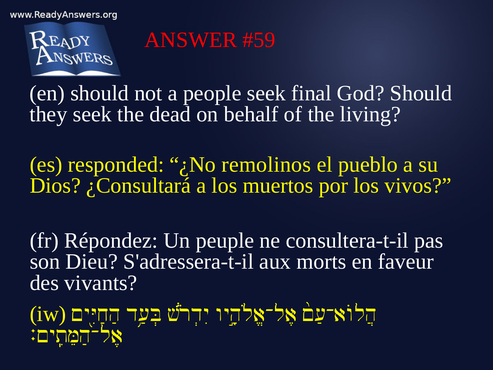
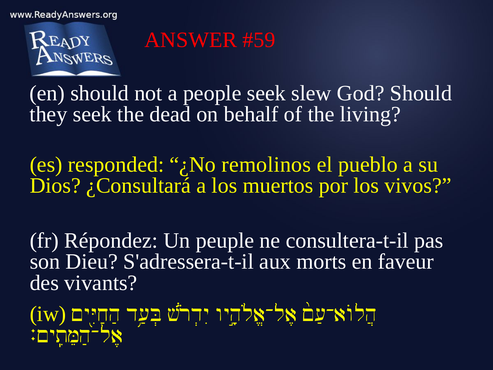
final: final -> slew (311, 93)
